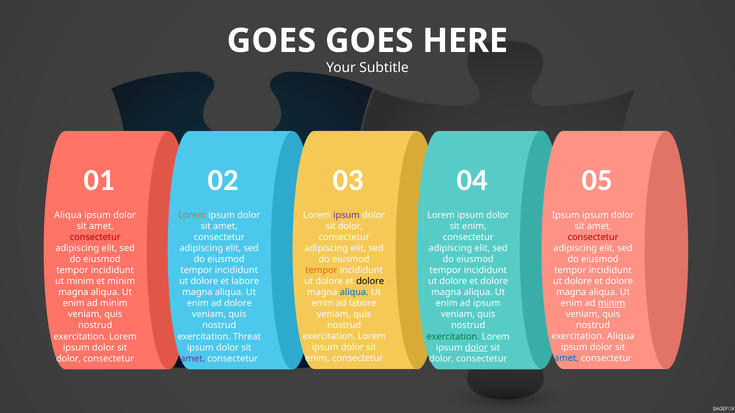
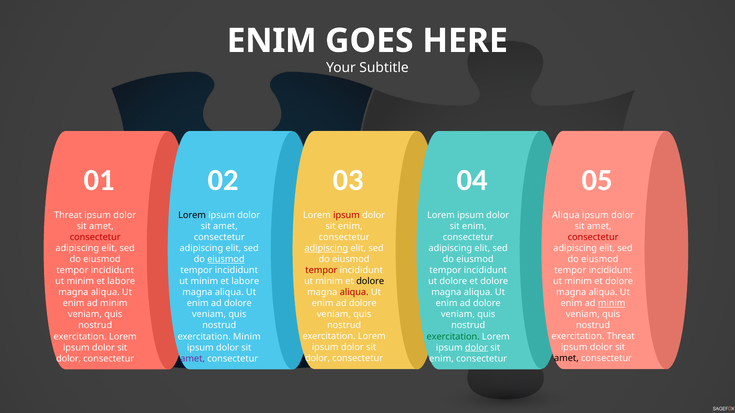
GOES: GOES -> ENIM (272, 41)
ipsum colour: purple -> red (347, 215)
Ipsum: Ipsum -> Aliqua (566, 215)
Aliqua: Aliqua -> Threat (68, 216)
Lorem colour: orange -> black (192, 216)
dolor: dolor -> enim (350, 226)
adipiscing underline: none -> present (326, 248)
eiusmod underline: none -> present (226, 260)
tempor colour: orange -> red (321, 270)
dolore: dolore -> minim (329, 282)
dolore: dolore -> minim (578, 282)
minim: minim -> labore (121, 282)
dolore: dolore -> minim (204, 282)
aliqua colour: blue -> red (354, 293)
labore: labore -> dolore (363, 304)
ipsum: ipsum -> dolore (487, 304)
exercitation Aliqua: Aliqua -> Threat (621, 337)
exercitation Threat: Threat -> Minim (247, 337)
enim: enim -> dolor (318, 359)
amet colour: blue -> black (566, 359)
dolor: dolor -> enim (441, 359)
